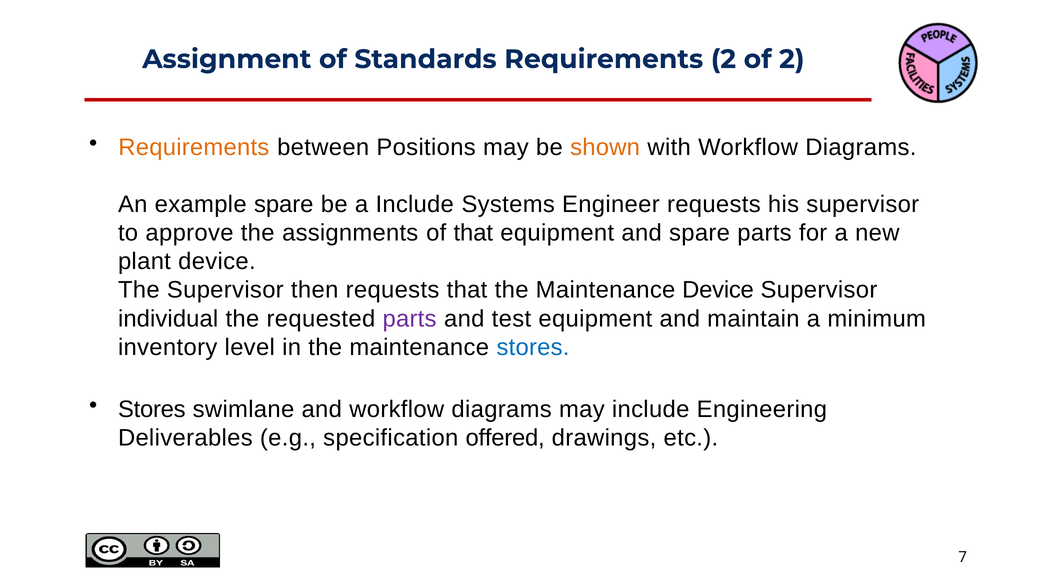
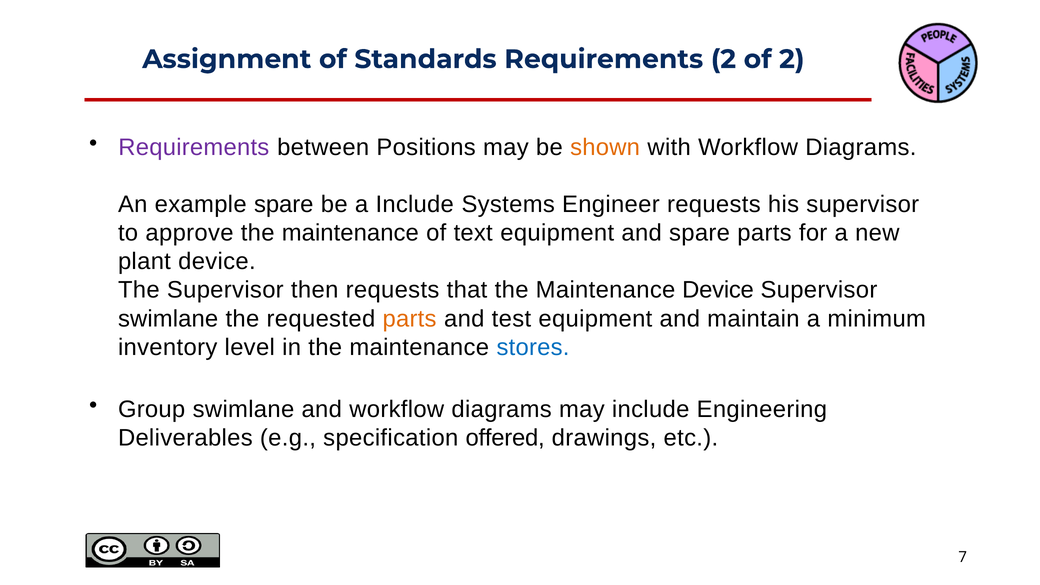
Requirements colour: orange -> purple (194, 147)
approve the assignments: assignments -> maintenance (350, 233)
of that: that -> text (473, 233)
individual: individual -> swimlane (168, 319)
parts colour: purple -> orange (410, 319)
Stores: Stores -> Group (152, 409)
